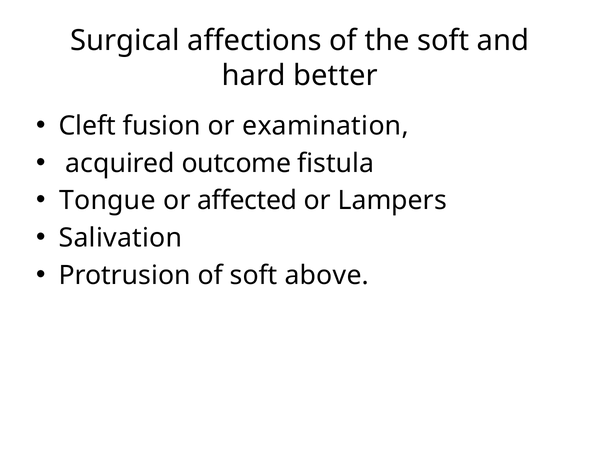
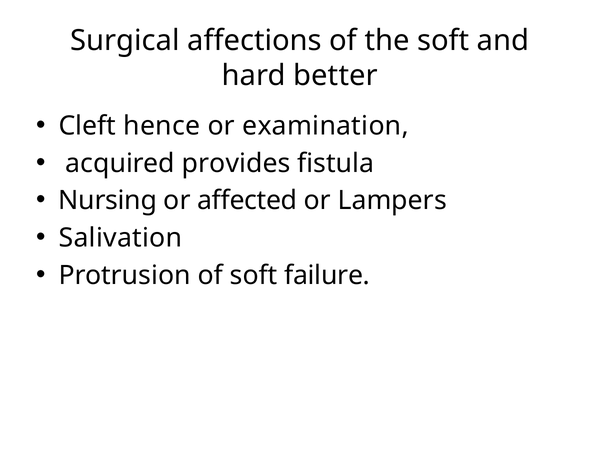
fusion: fusion -> hence (162, 126)
outcome: outcome -> provides (236, 163)
Tongue: Tongue -> Nursing (108, 201)
above: above -> failure (327, 275)
